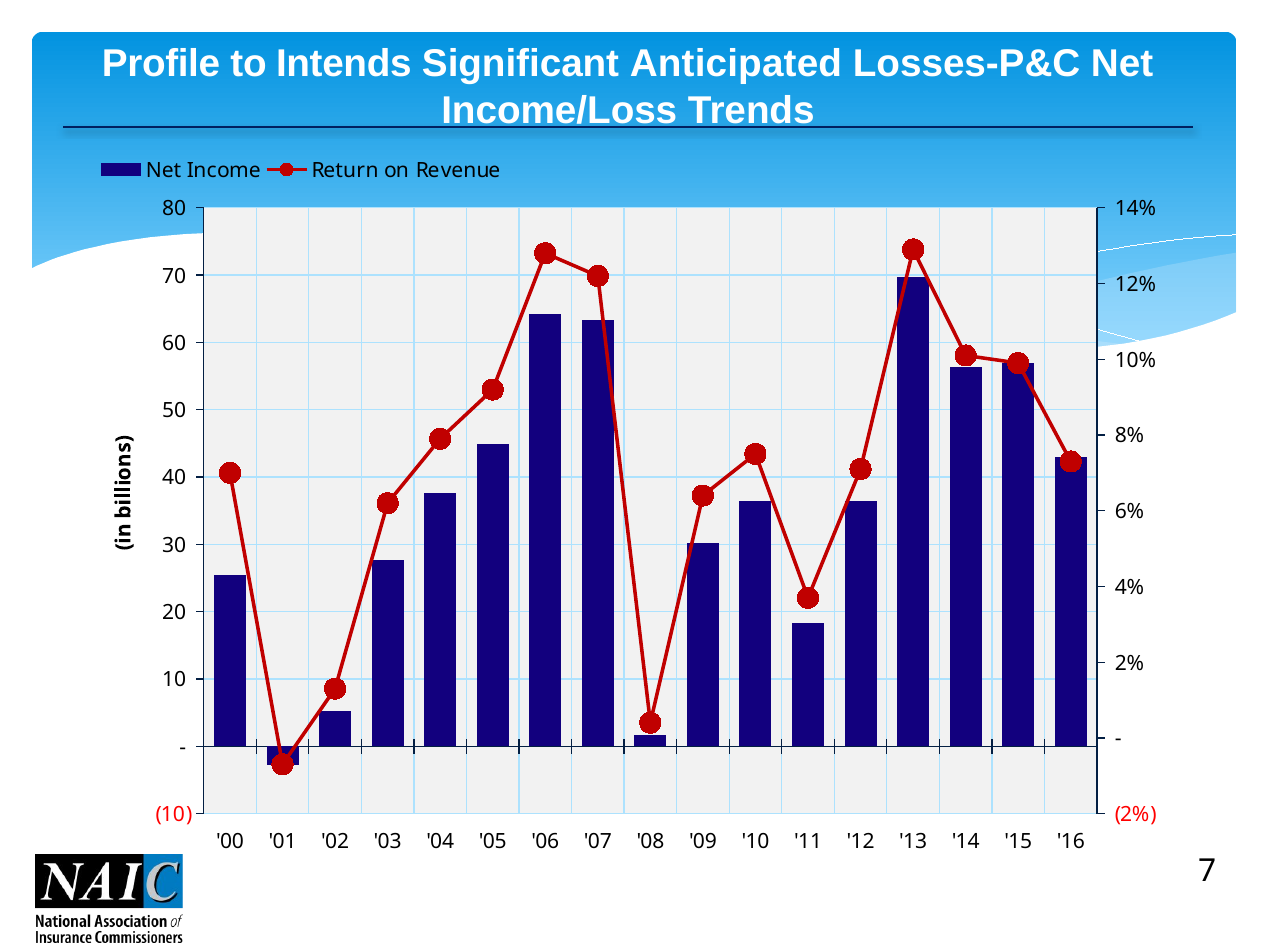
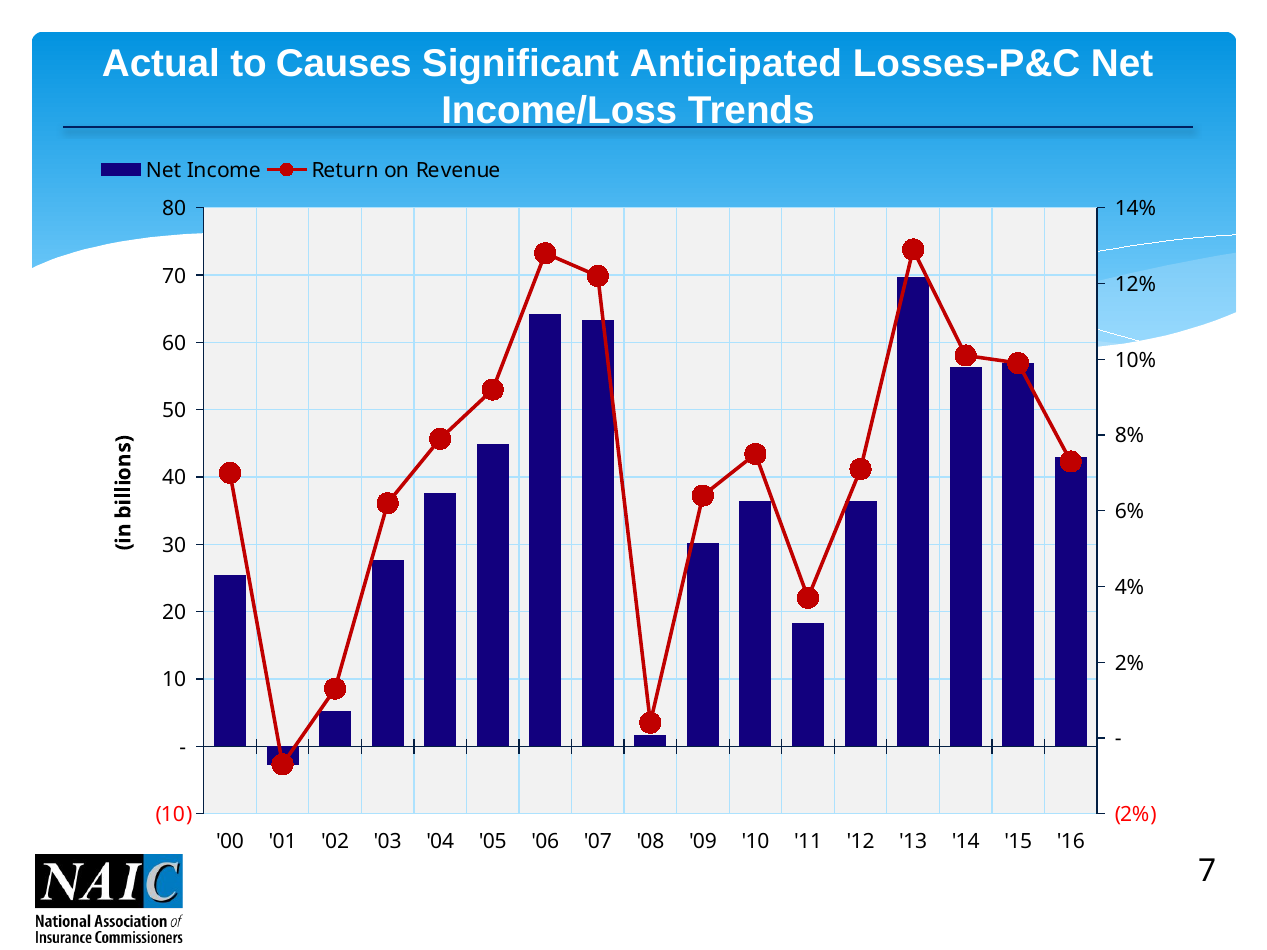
Profile: Profile -> Actual (161, 64)
Intends: Intends -> Causes (344, 64)
